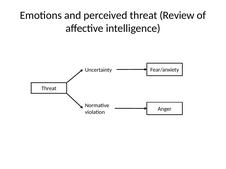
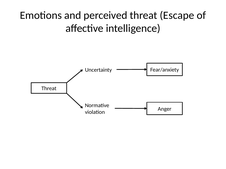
Review: Review -> Escape (177, 15)
